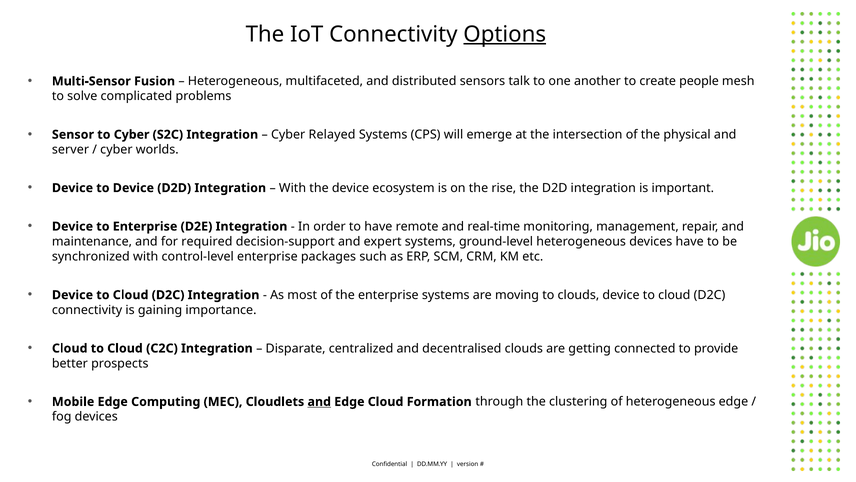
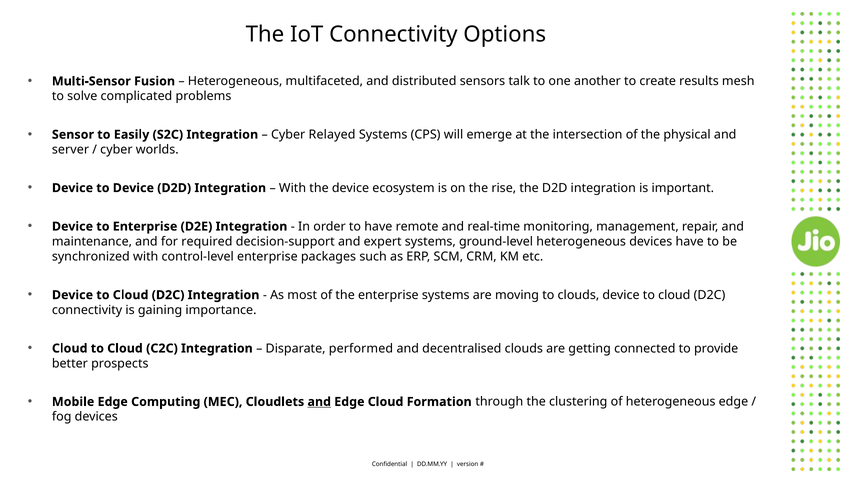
Options underline: present -> none (505, 34)
people: people -> results (699, 81)
to Cyber: Cyber -> Easily (132, 134)
centralized: centralized -> performed (361, 348)
